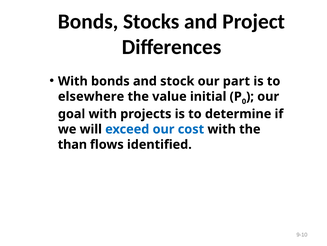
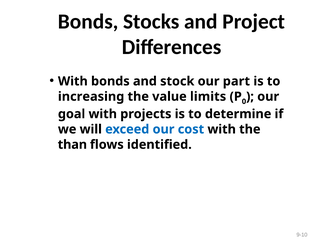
elsewhere: elsewhere -> increasing (91, 96)
initial: initial -> limits (208, 96)
